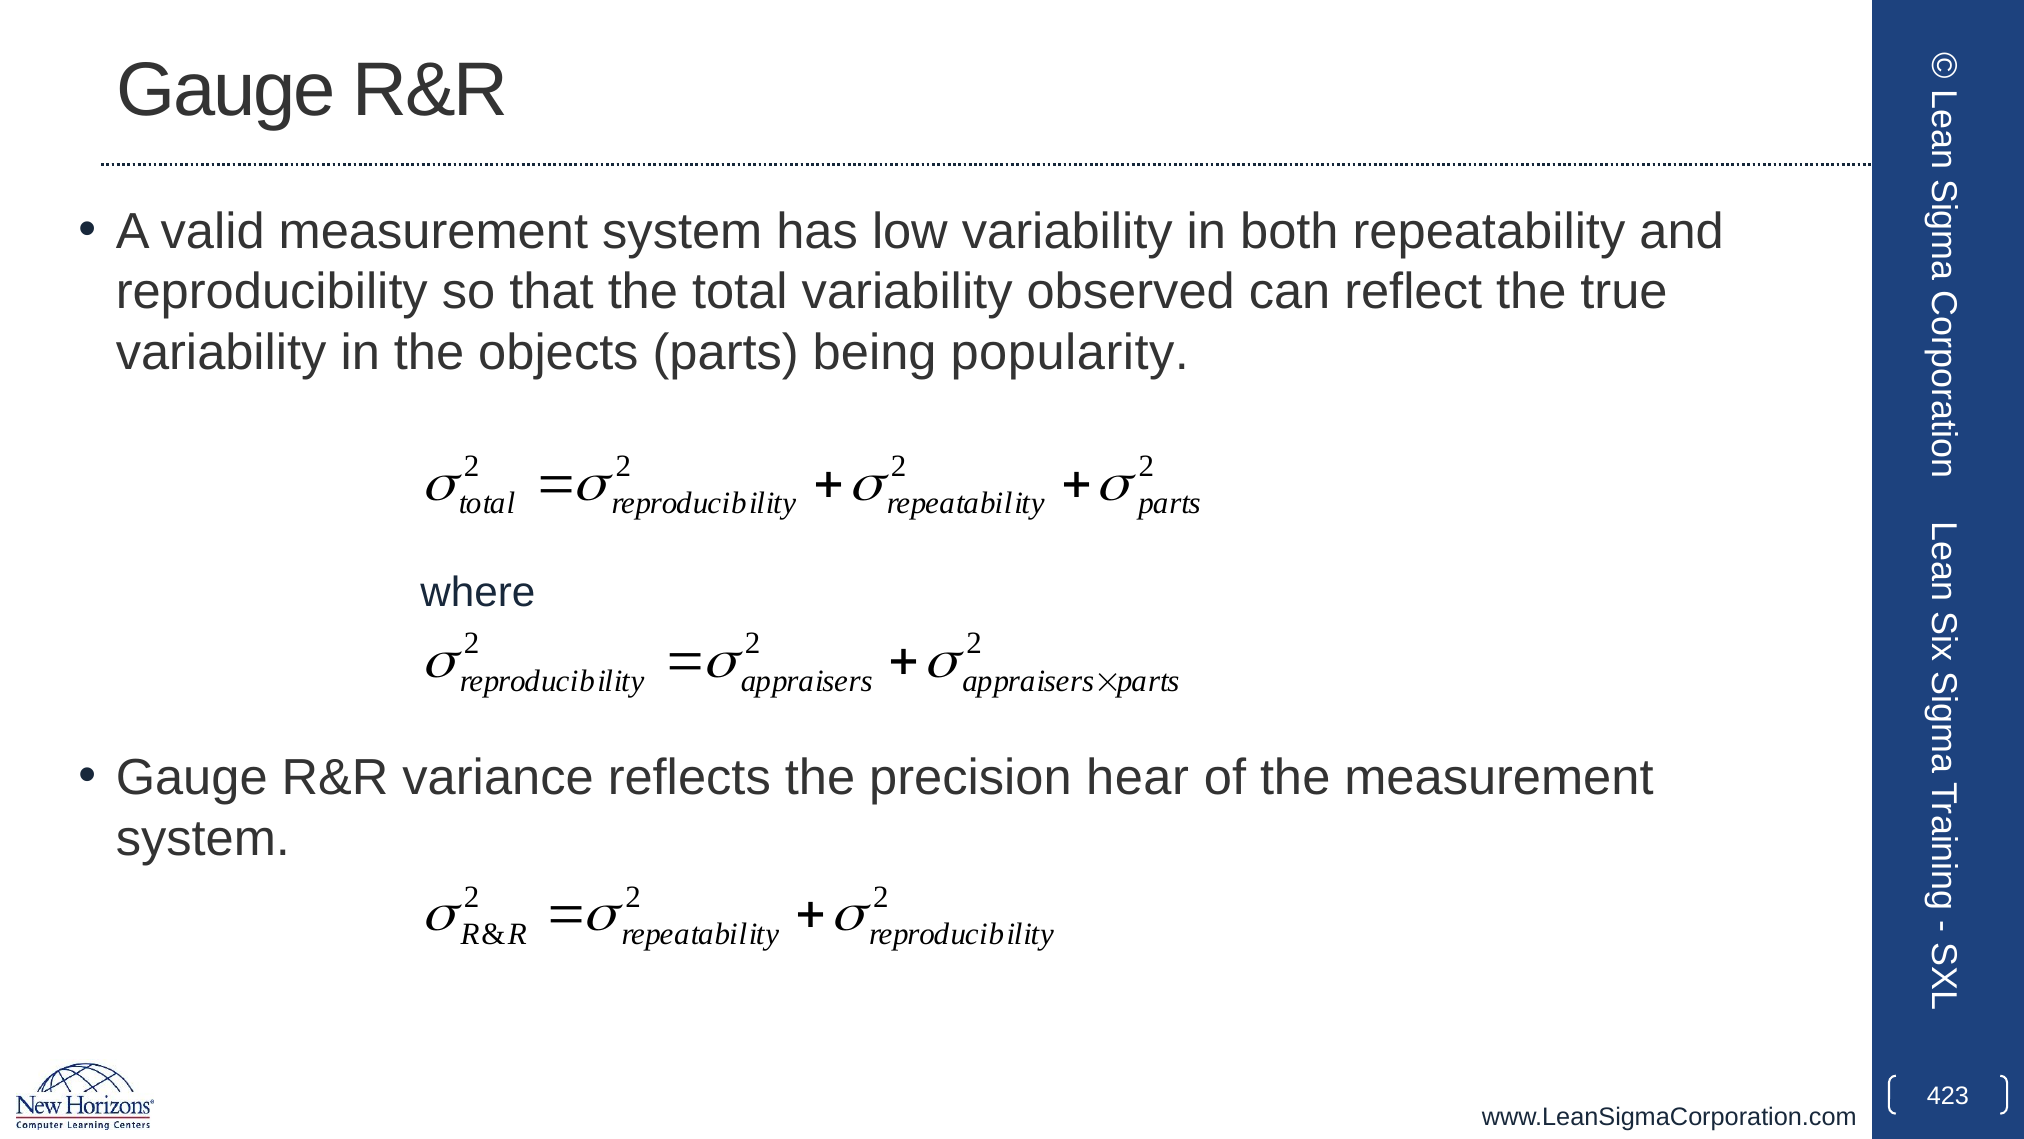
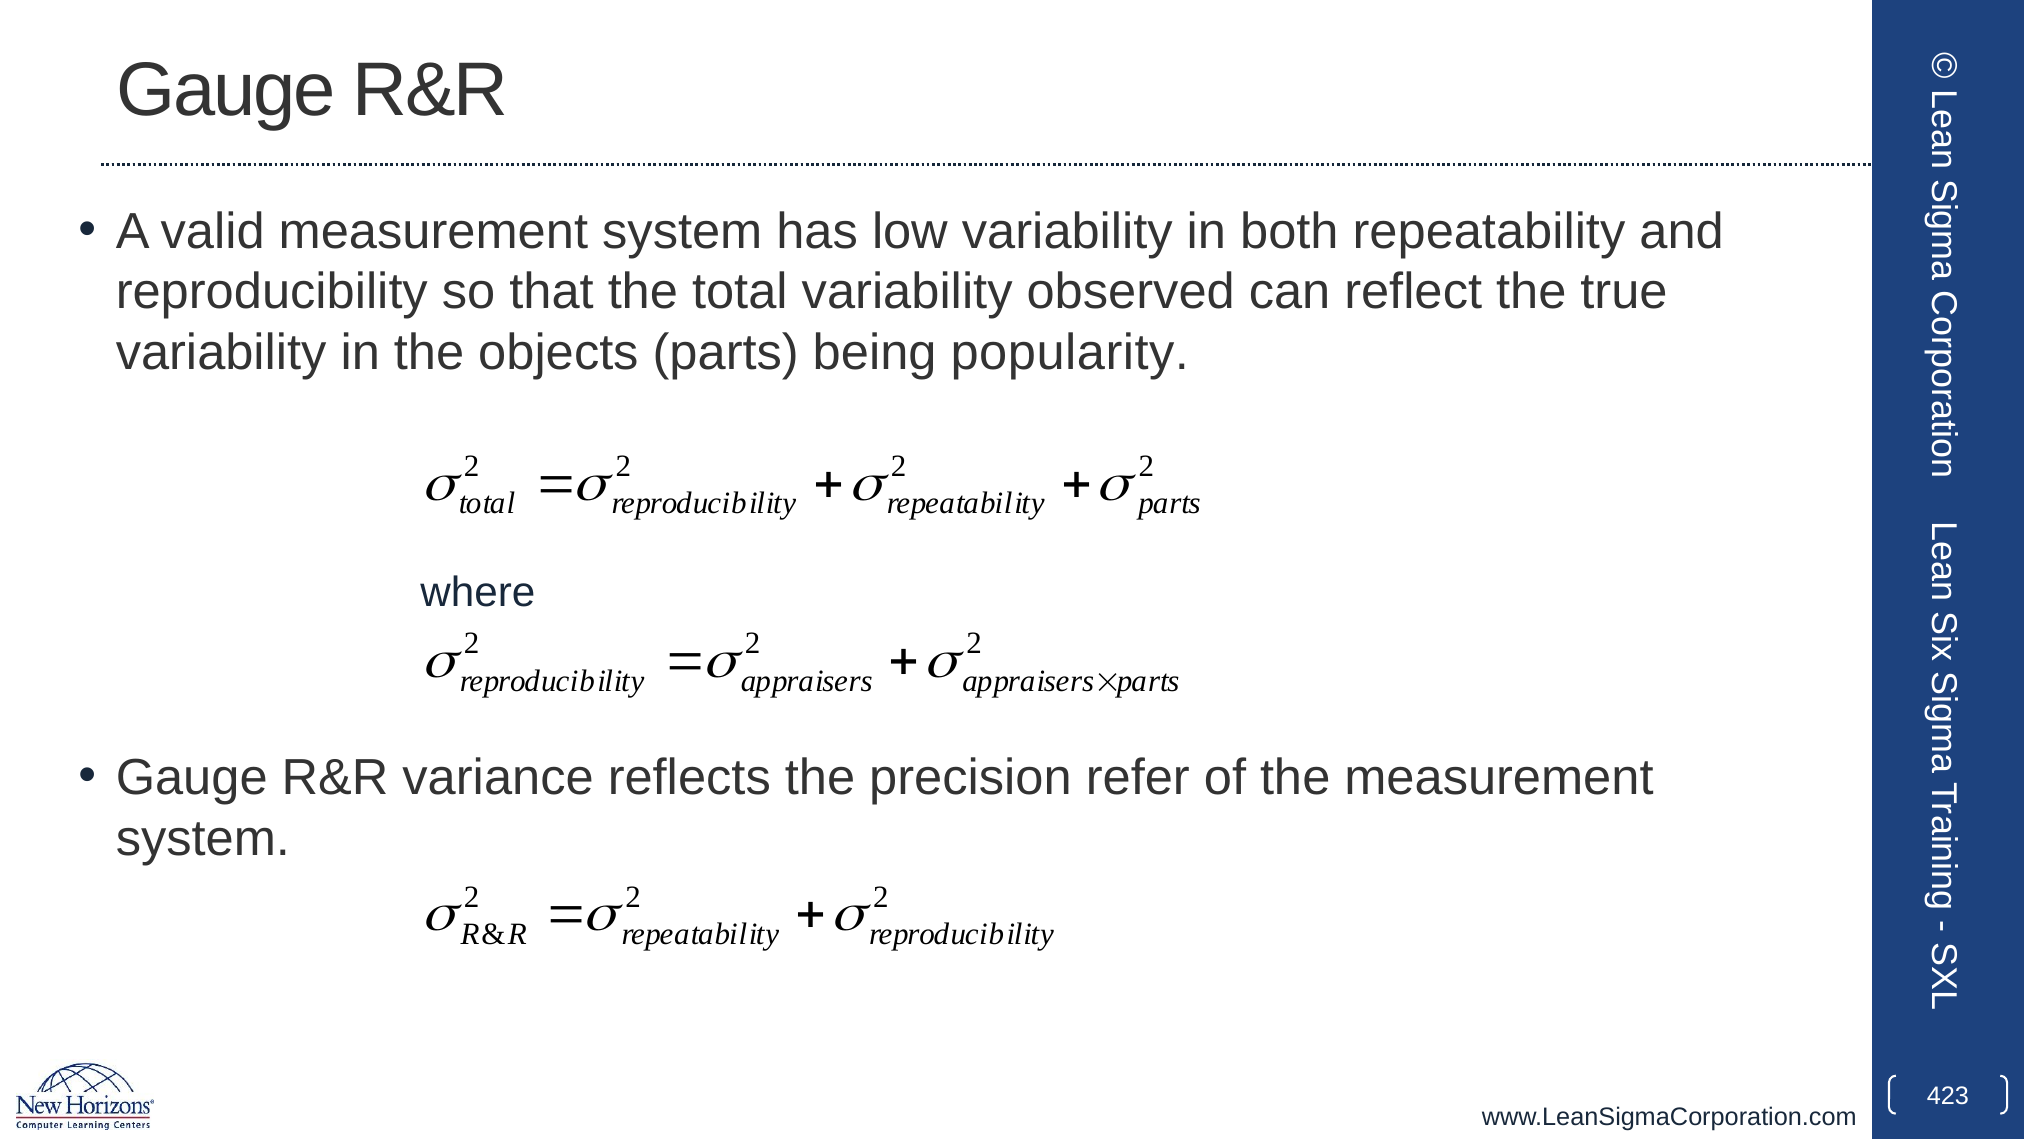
hear: hear -> refer (1138, 778)
